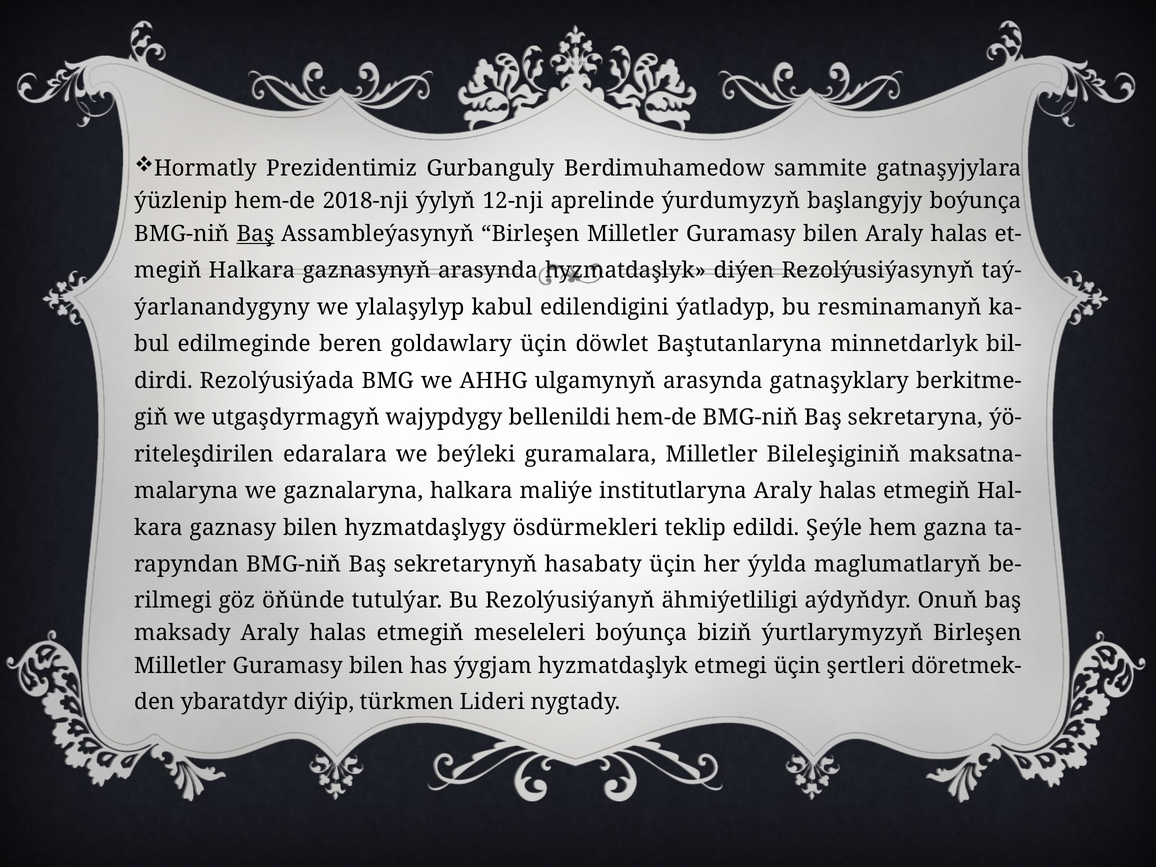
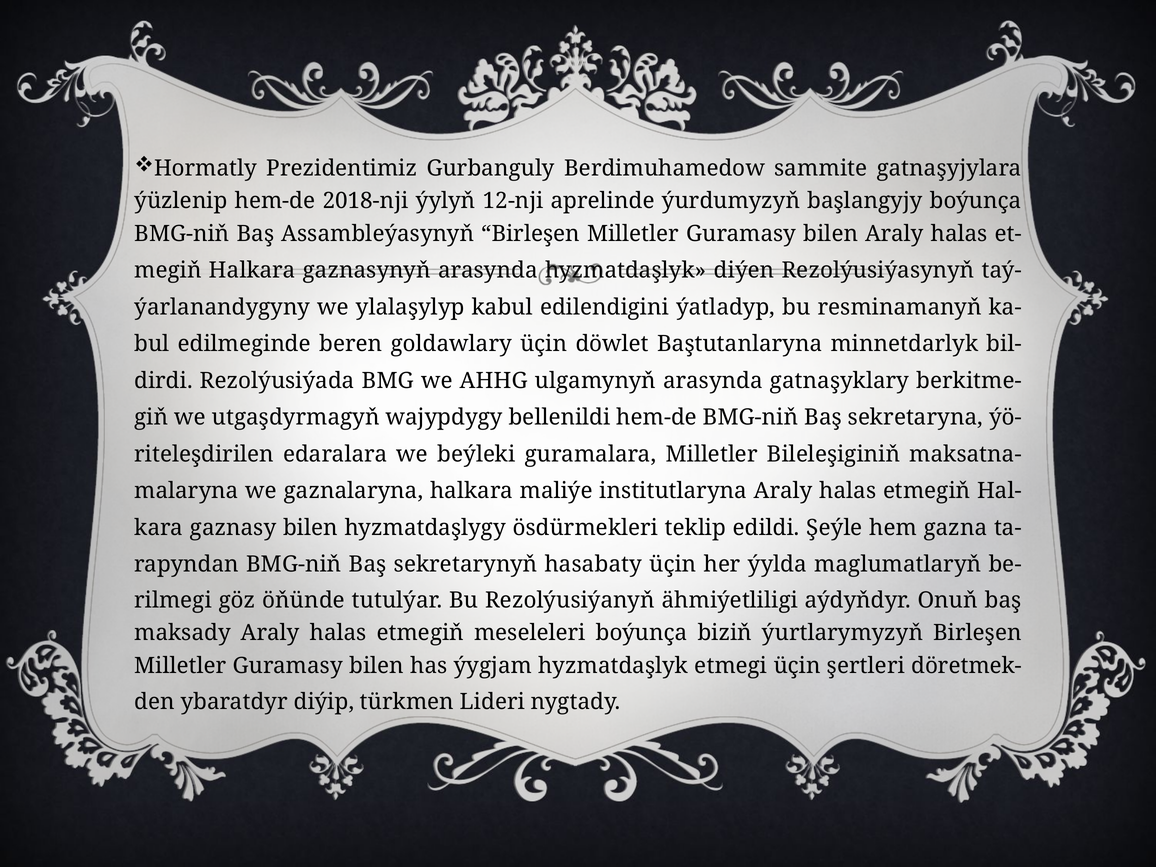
Baş underline: present -> none (255, 234)
